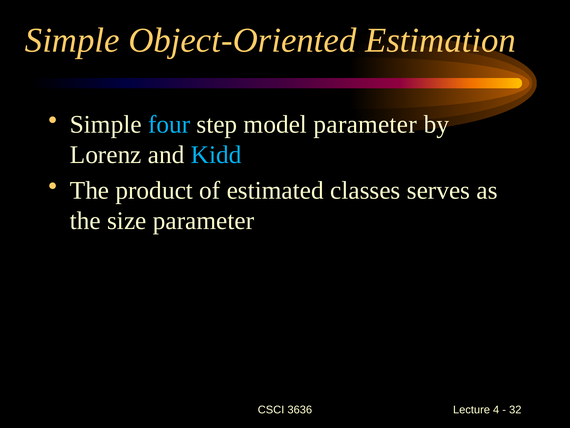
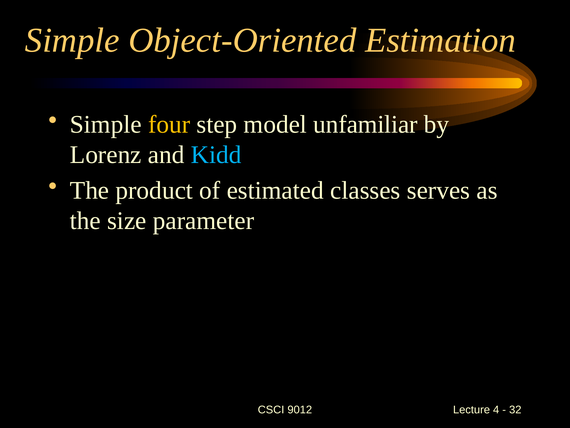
four colour: light blue -> yellow (169, 124)
model parameter: parameter -> unfamiliar (365, 124)
3636: 3636 -> 9012 (300, 409)
